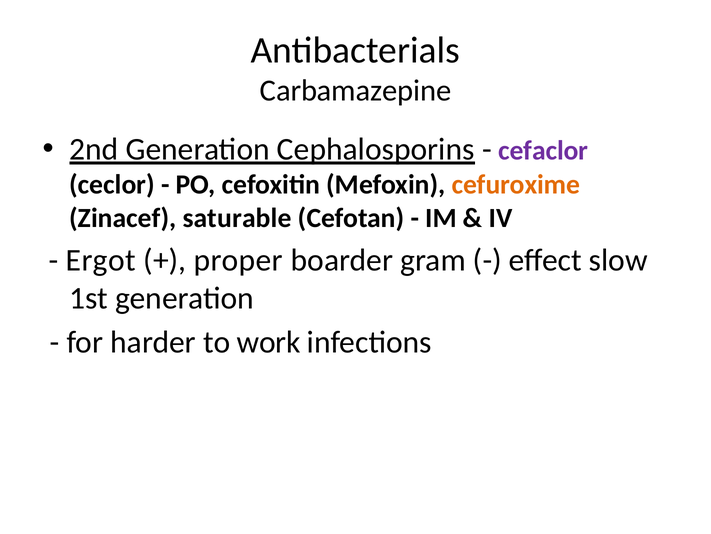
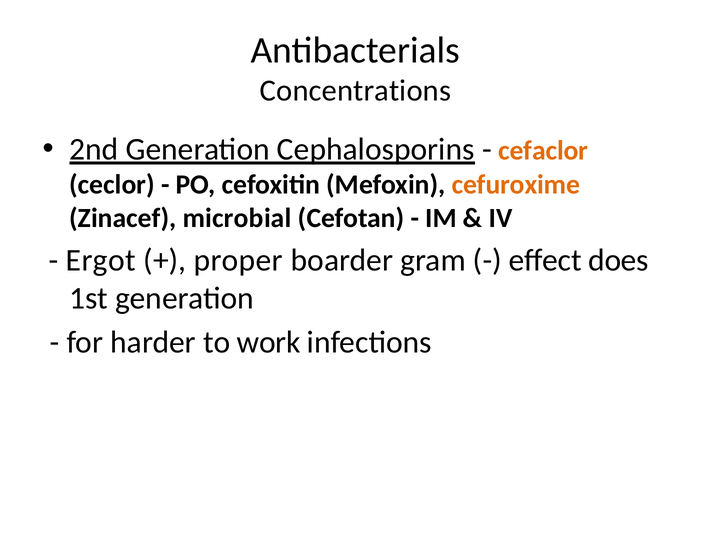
Carbamazepine: Carbamazepine -> Concentrations (355, 90)
cefaclor colour: purple -> orange (543, 150)
saturable: saturable -> microbial (237, 218)
slow: slow -> does (618, 260)
